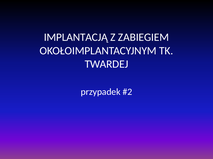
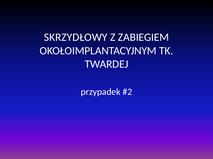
IMPLANTACJĄ: IMPLANTACJĄ -> SKRZYDŁOWY (76, 37)
